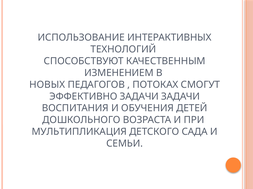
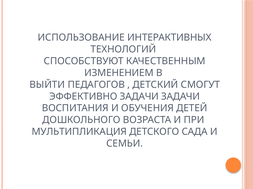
НОВЫХ: НОВЫХ -> ВЫЙТИ (47, 85)
ПОТОКАХ: ПОТОКАХ -> ДЕТСКИЙ (155, 85)
